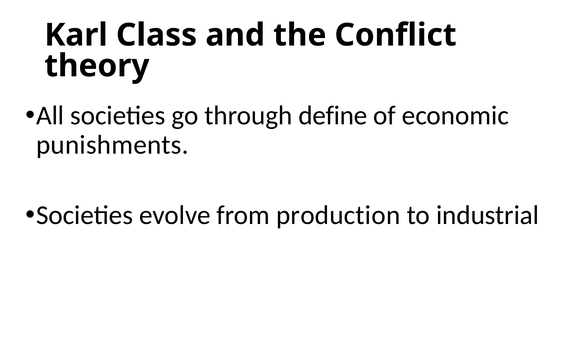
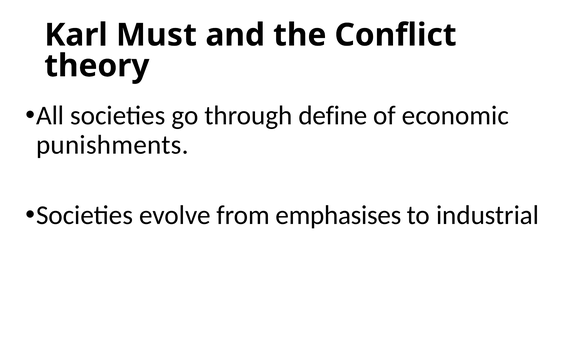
Class: Class -> Must (156, 35)
production: production -> emphasises (338, 215)
